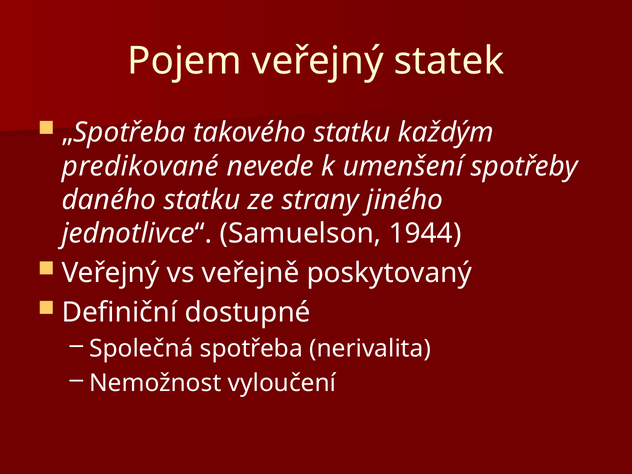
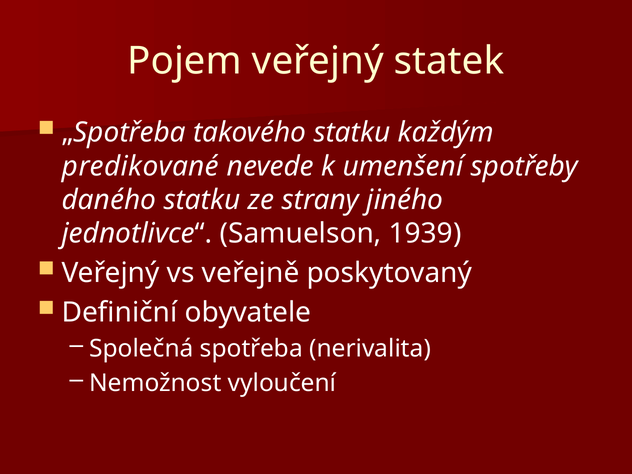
1944: 1944 -> 1939 (425, 234)
dostupné: dostupné -> obyvatele (248, 312)
